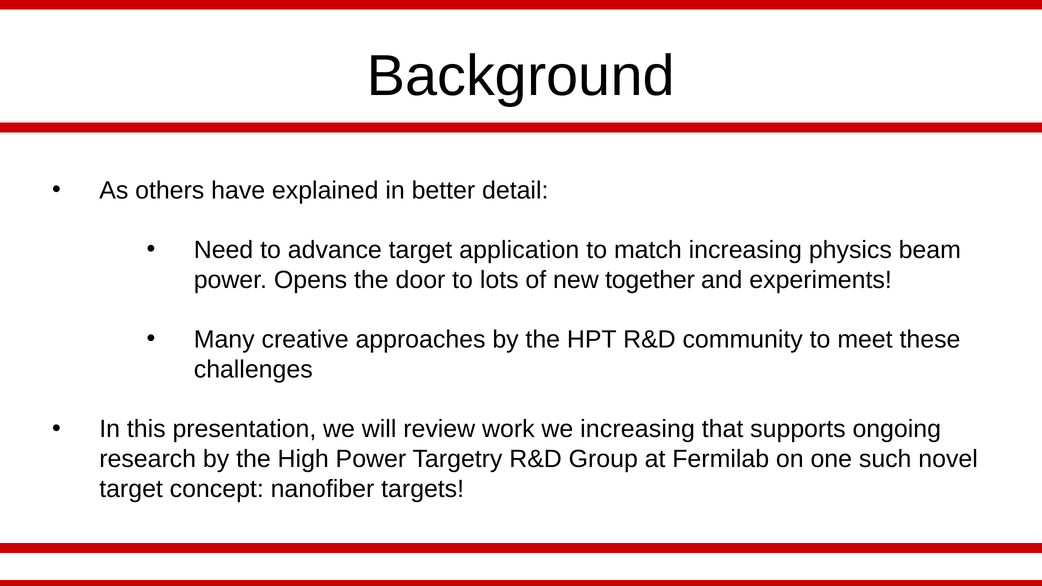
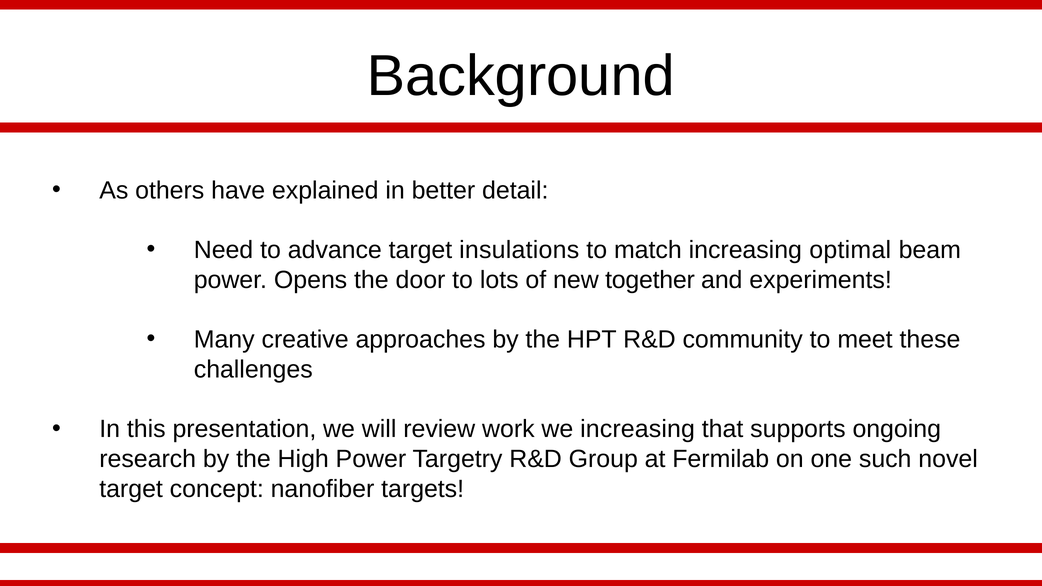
application: application -> insulations (519, 250)
physics: physics -> optimal (850, 250)
